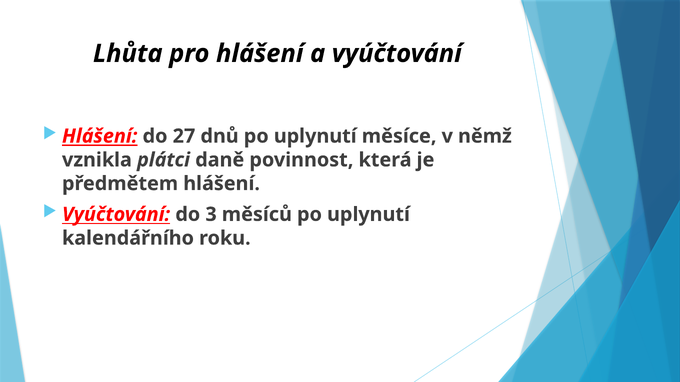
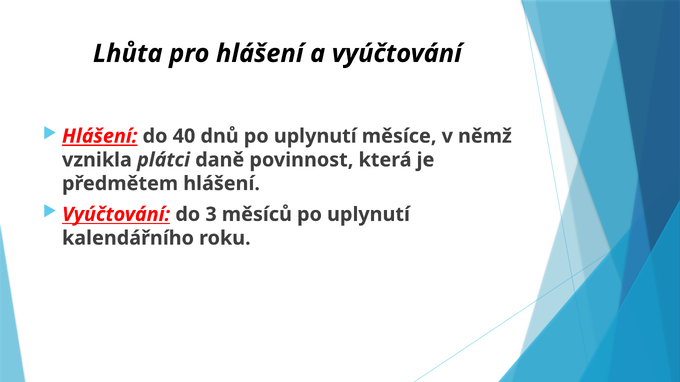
27: 27 -> 40 (184, 136)
